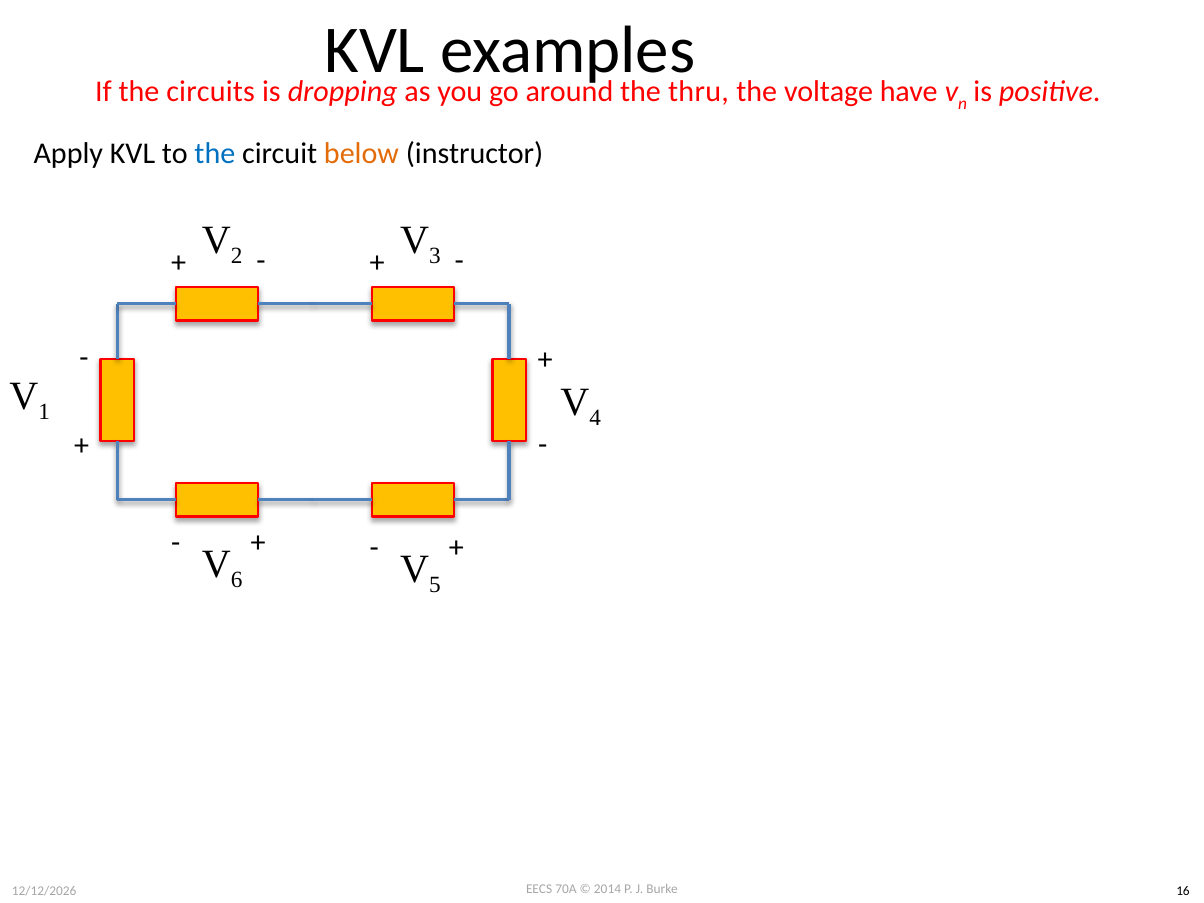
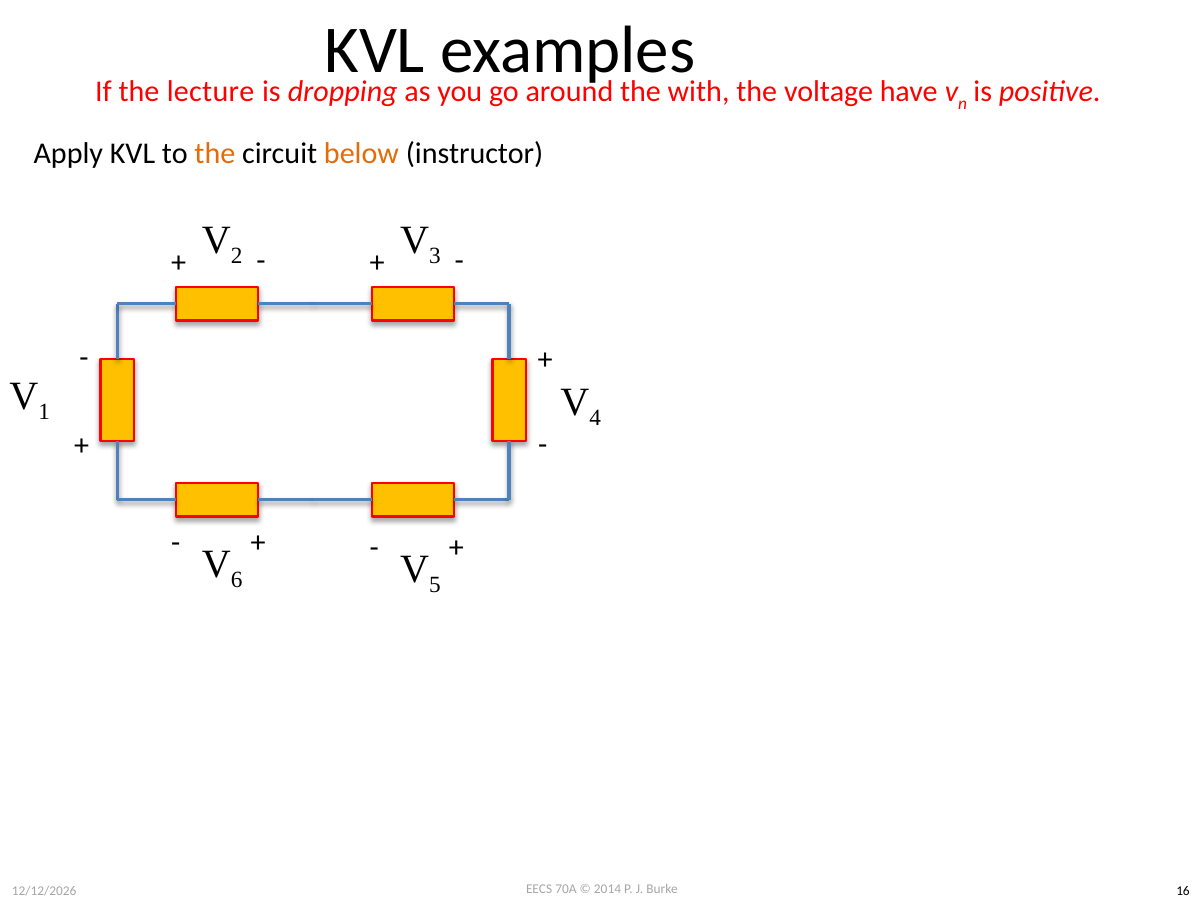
circuits: circuits -> lecture (211, 92)
thru: thru -> with (699, 92)
the colour: blue -> orange (215, 154)
